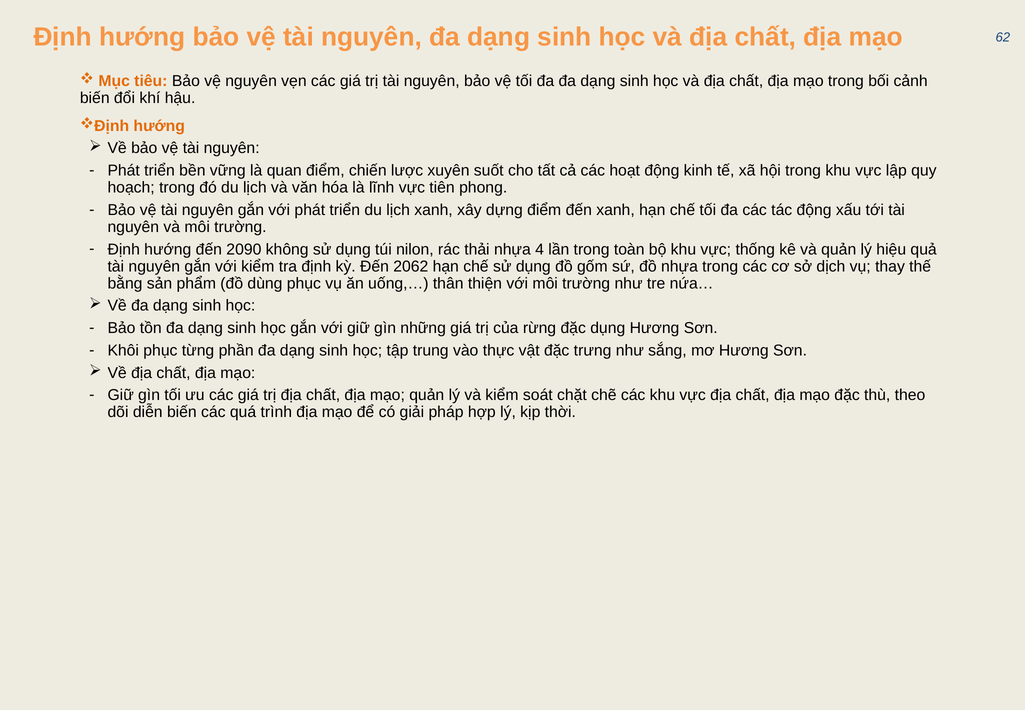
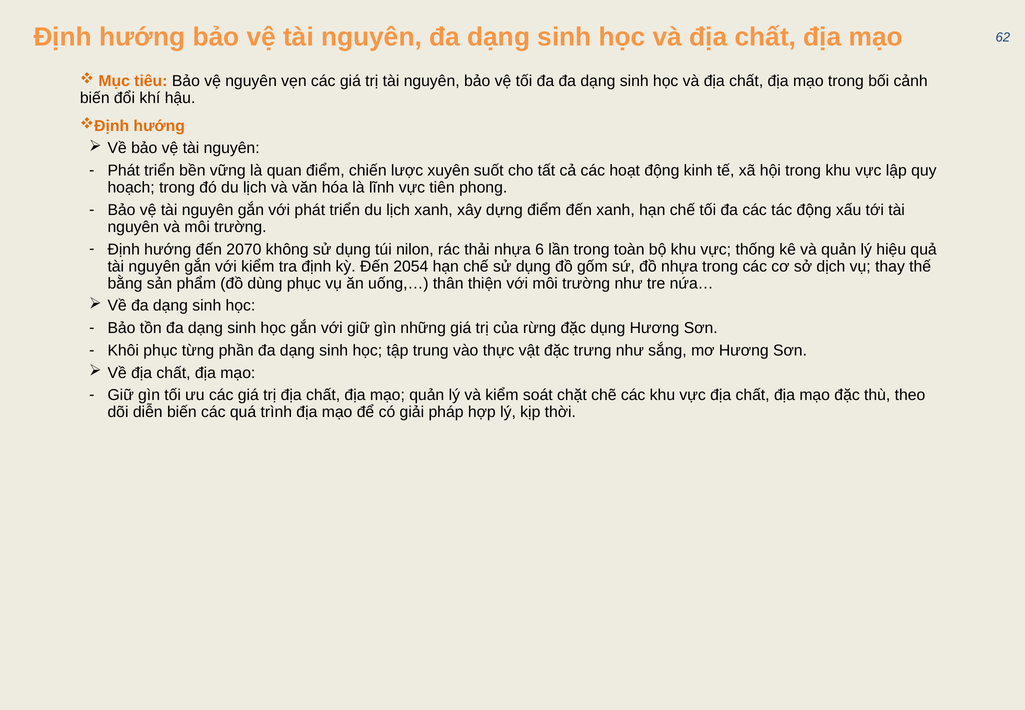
2090: 2090 -> 2070 (244, 249)
4: 4 -> 6 (540, 249)
2062: 2062 -> 2054 (411, 266)
